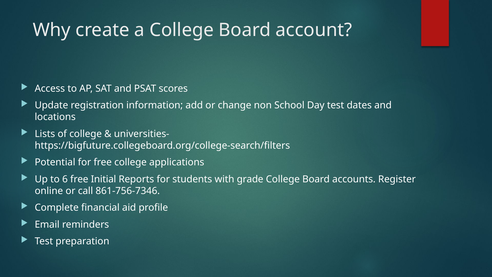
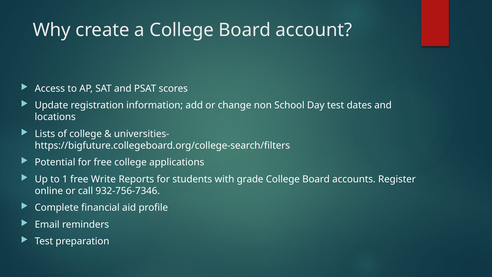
6: 6 -> 1 (65, 179)
Initial: Initial -> Write (103, 179)
861-756-7346: 861-756-7346 -> 932-756-7346 (128, 191)
